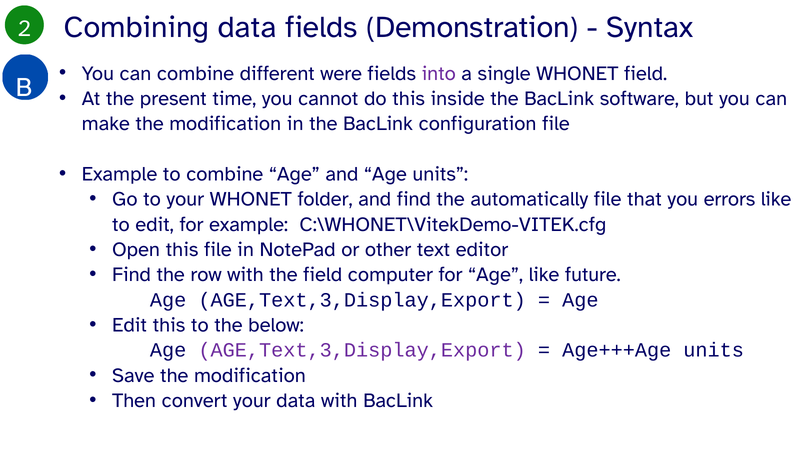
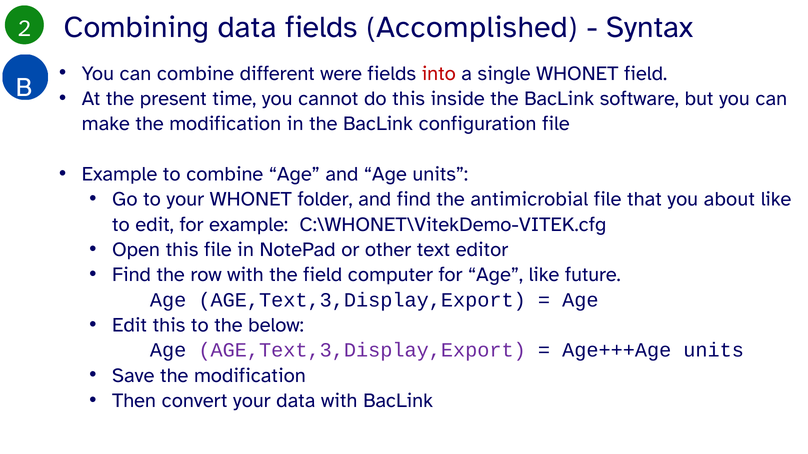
Demonstration: Demonstration -> Accomplished (472, 27)
into colour: purple -> red (439, 73)
automatically: automatically -> antimicrobial (529, 199)
errors: errors -> about (729, 199)
